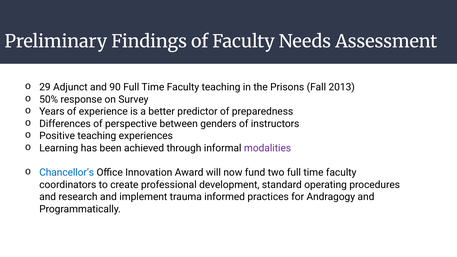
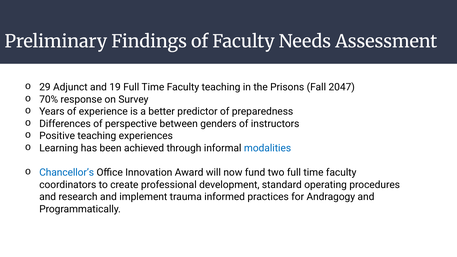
90: 90 -> 19 (115, 87)
2013: 2013 -> 2047 (342, 87)
50%: 50% -> 70% (49, 99)
modalities colour: purple -> blue (268, 148)
